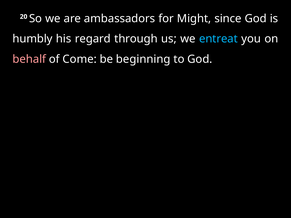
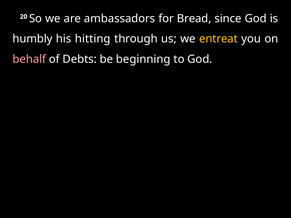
Might: Might -> Bread (194, 19)
regard: regard -> hitting (93, 39)
entreat colour: light blue -> yellow (218, 39)
Come: Come -> Debts (80, 59)
